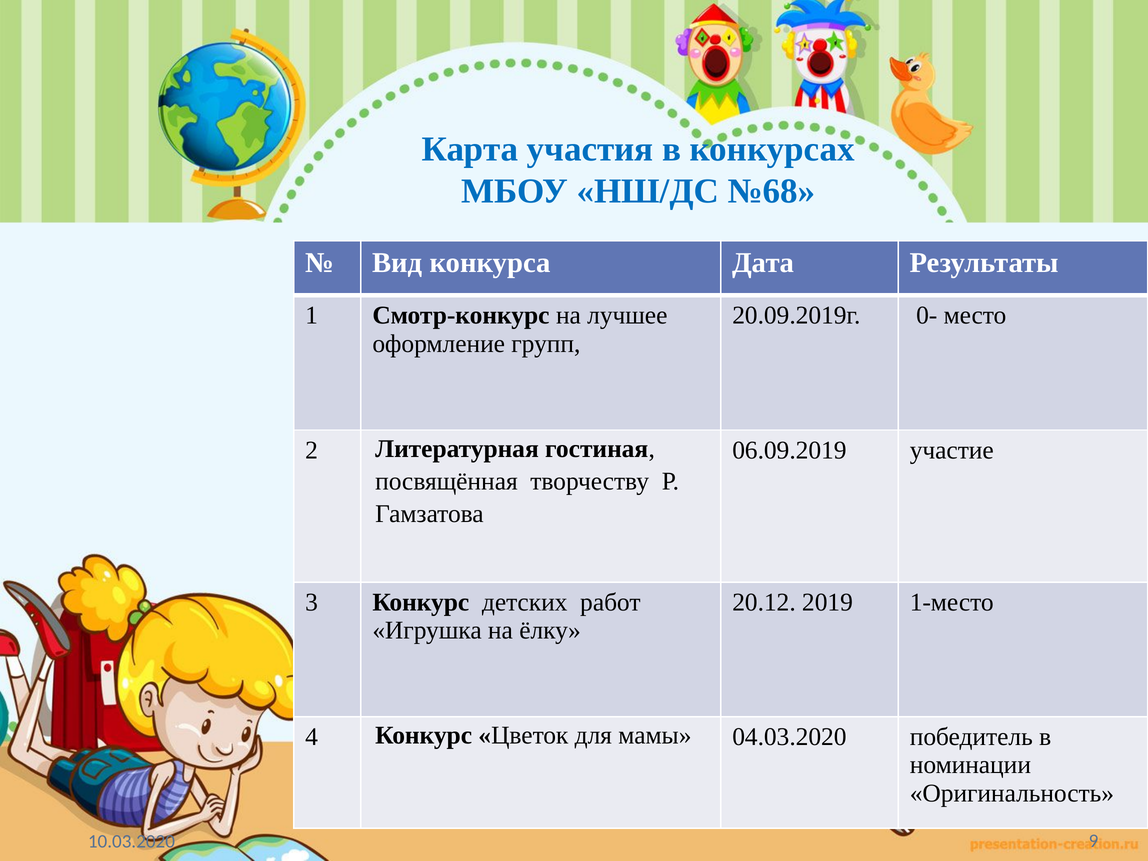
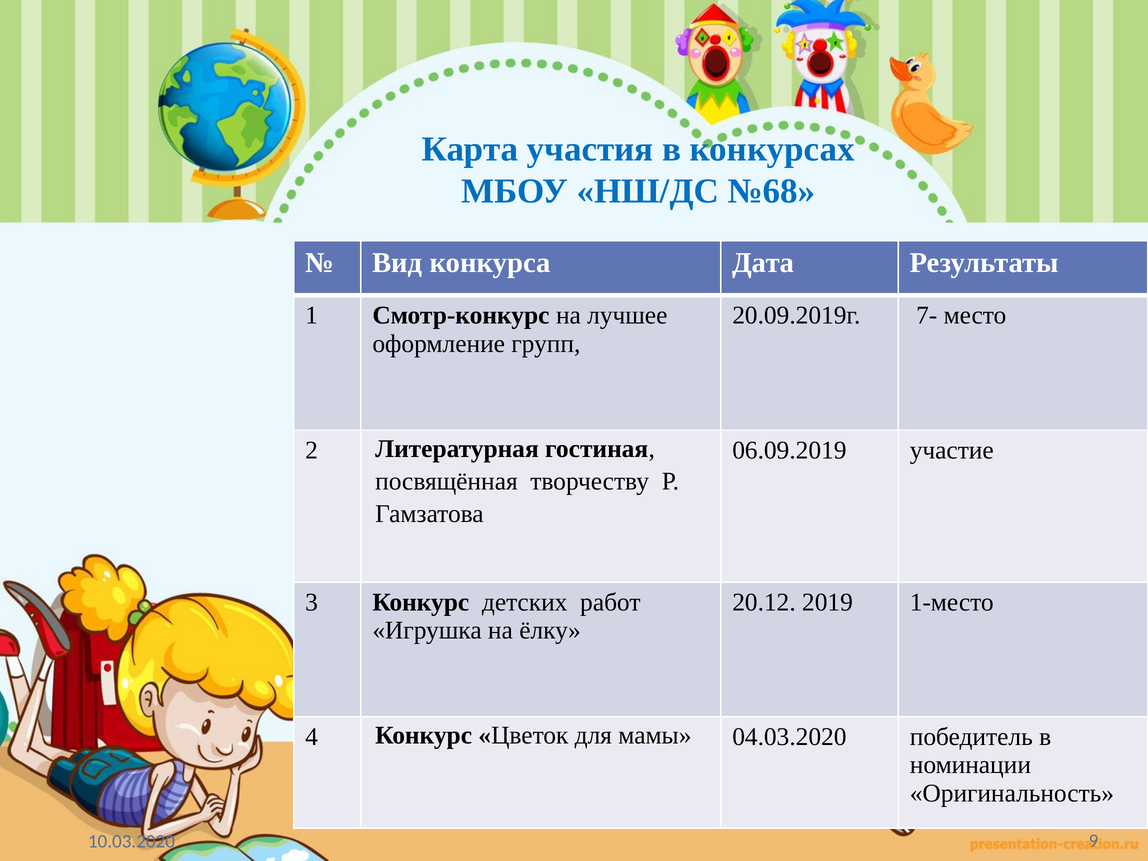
0-: 0- -> 7- (927, 315)
